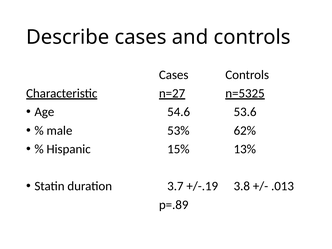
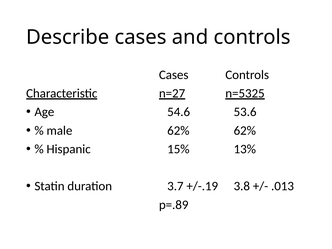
male 53%: 53% -> 62% (178, 131)
